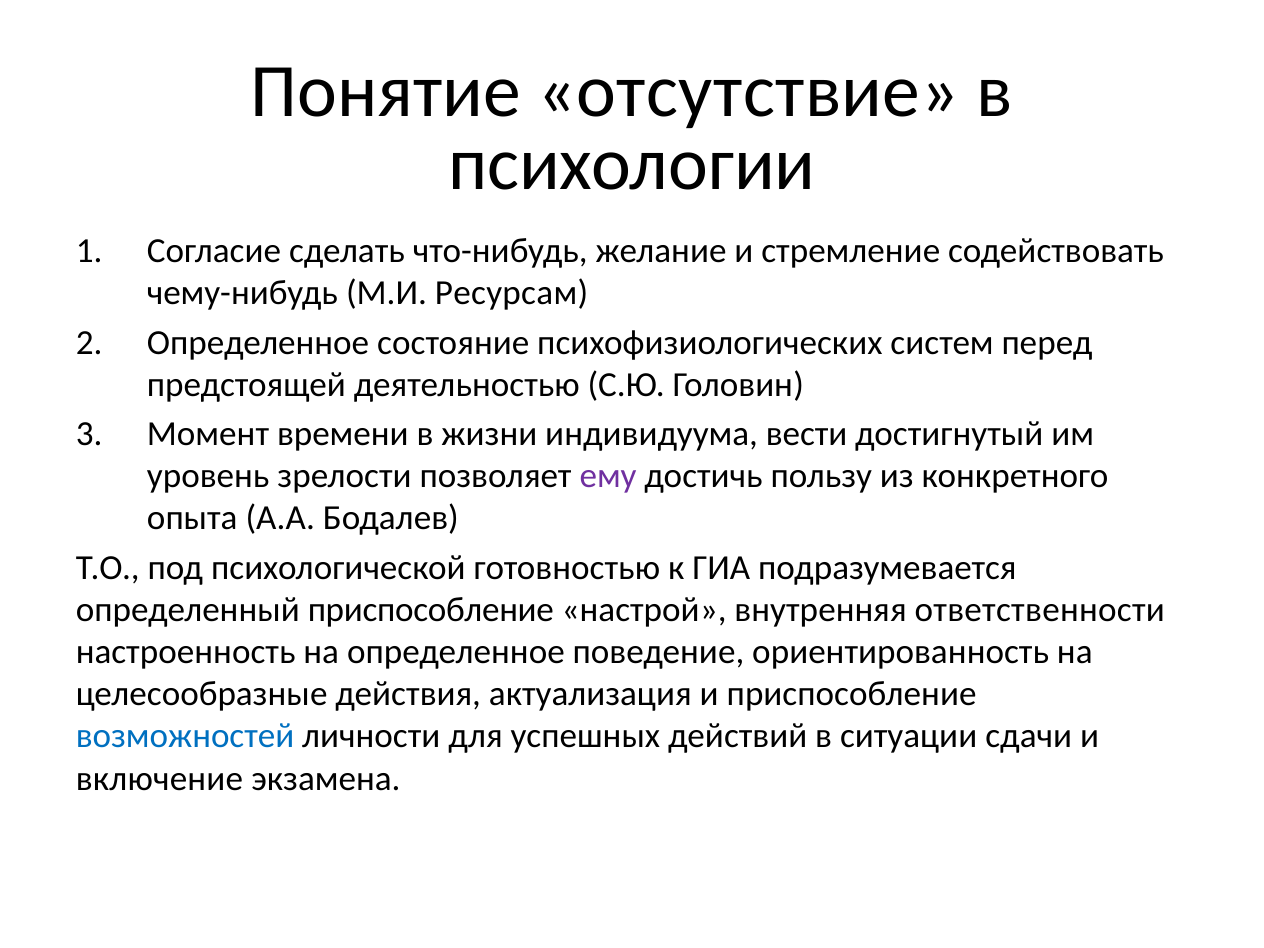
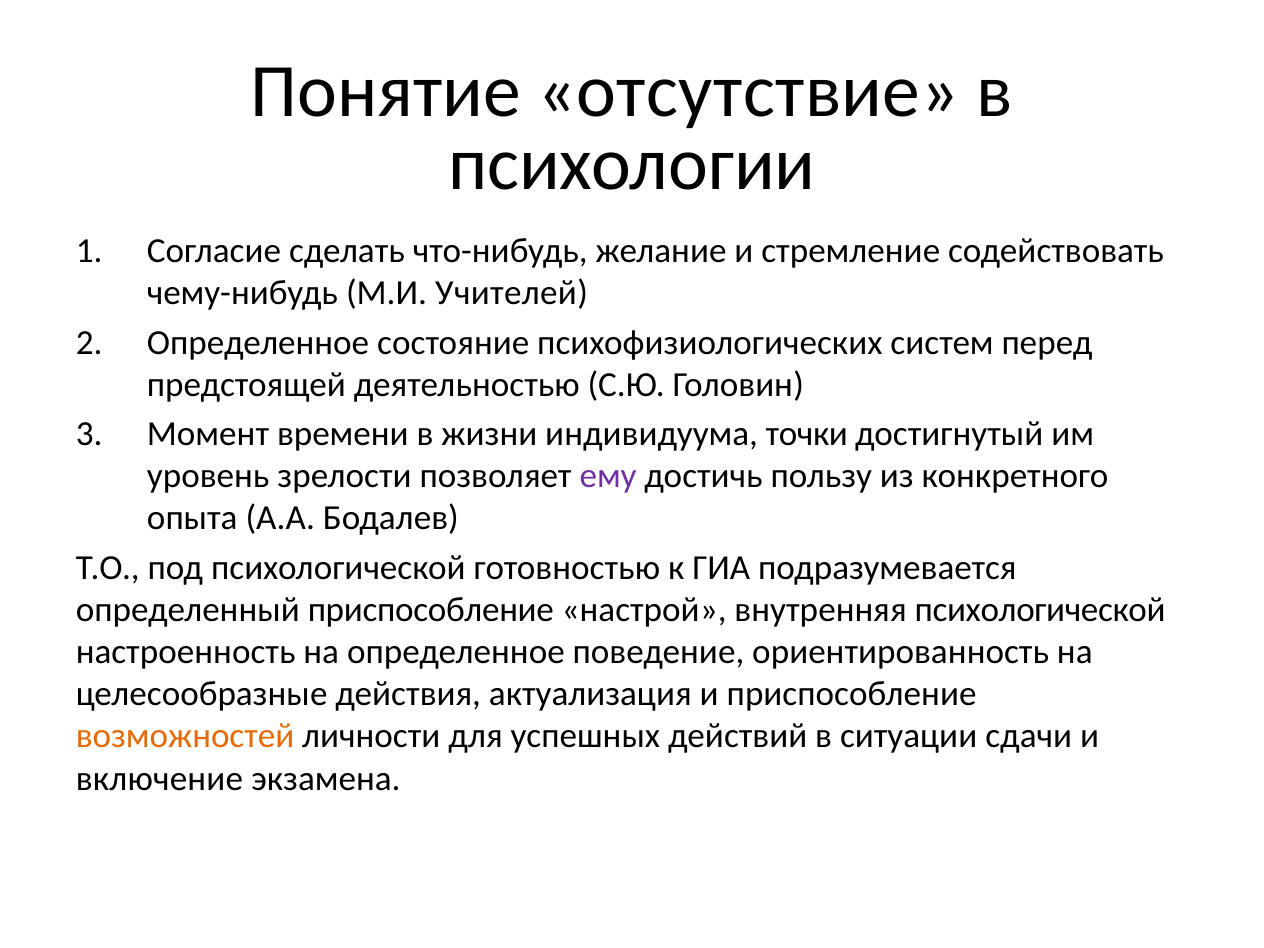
Ресурсам: Ресурсам -> Учителей (512, 293)
вести: вести -> точки (807, 434)
внутренняя ответственности: ответственности -> психологической (1040, 610)
возможностей colour: blue -> orange (185, 736)
